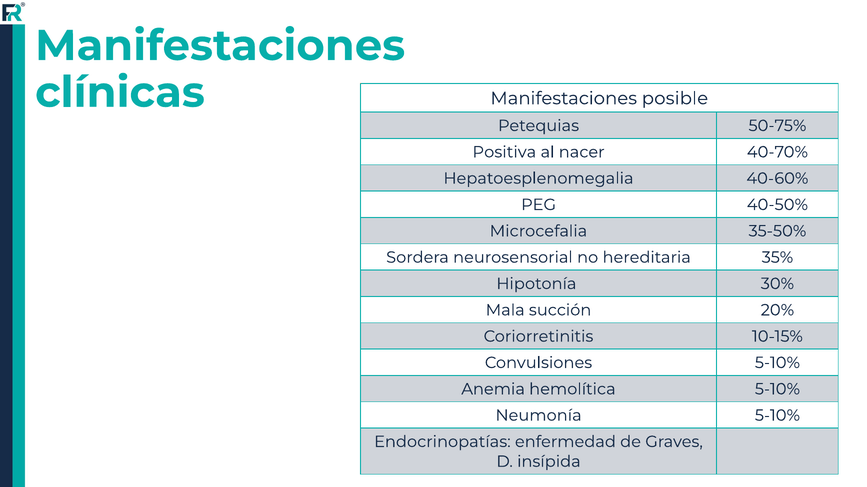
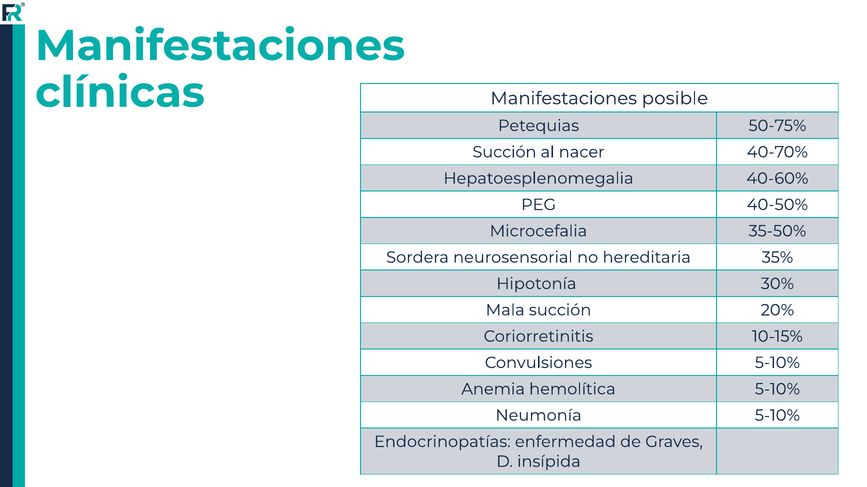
Positiva: Positiva -> Succión (504, 152)
